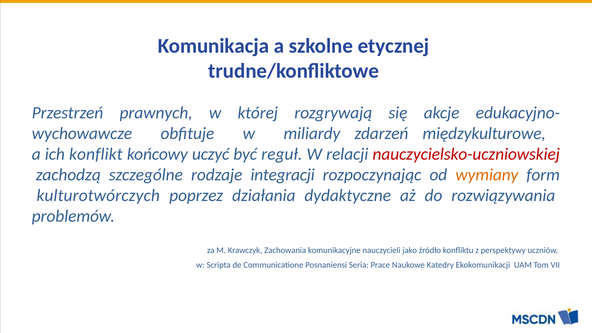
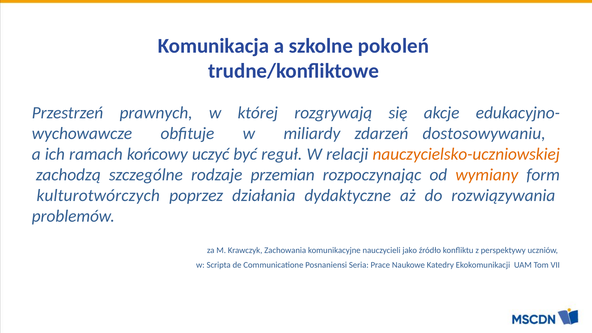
etycznej: etycznej -> pokoleń (393, 46)
międzykulturowe: międzykulturowe -> dostosowywaniu (484, 134)
konflikt: konflikt -> ramach (96, 154)
nauczycielsko-uczniowskiej colour: red -> orange (466, 154)
integracji: integracji -> przemian (283, 175)
